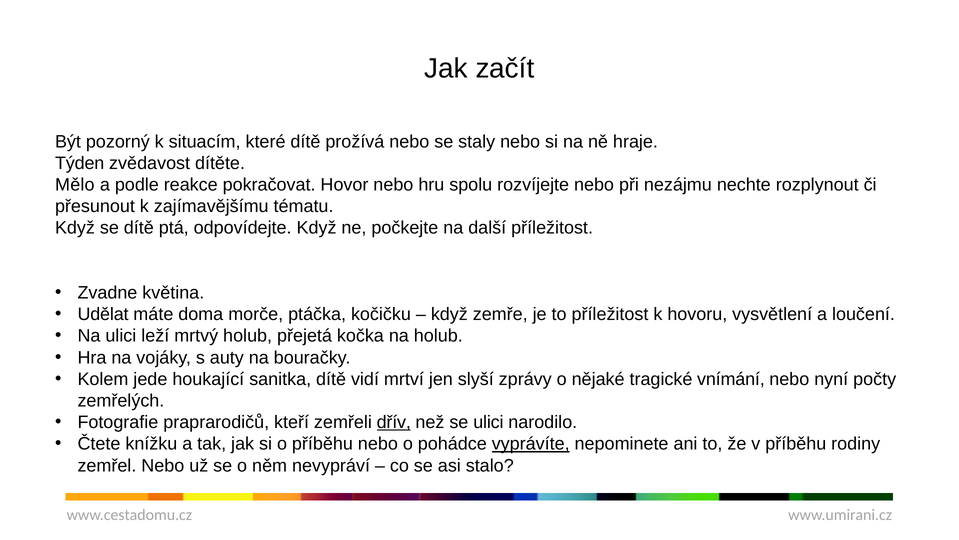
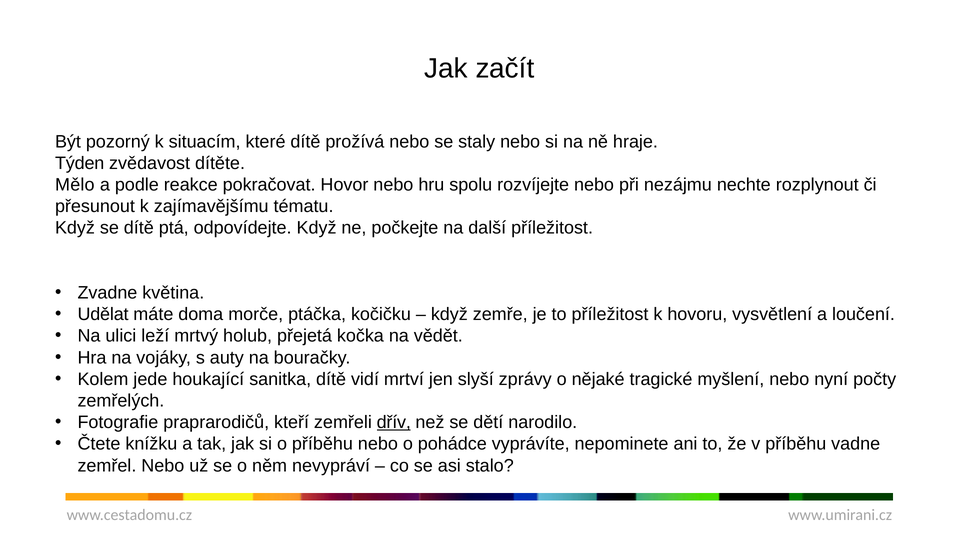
na holub: holub -> vědět (438, 336)
vnímání: vnímání -> myšlení (731, 379)
se ulici: ulici -> dětí (488, 422)
vyprávíte underline: present -> none (531, 444)
rodiny: rodiny -> vadne (856, 444)
